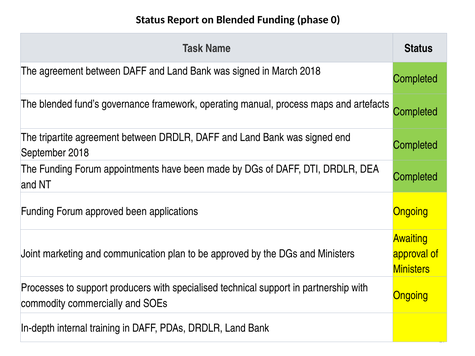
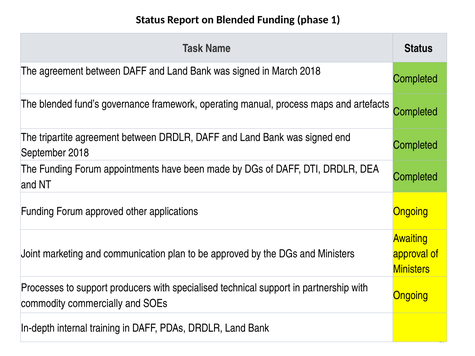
0: 0 -> 1 (336, 20)
approved been: been -> other (136, 212)
